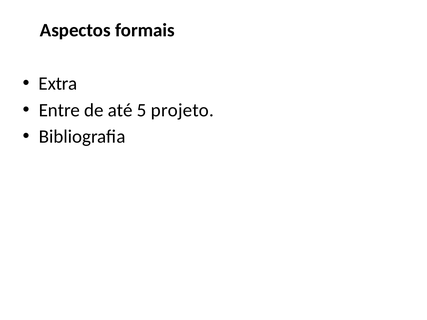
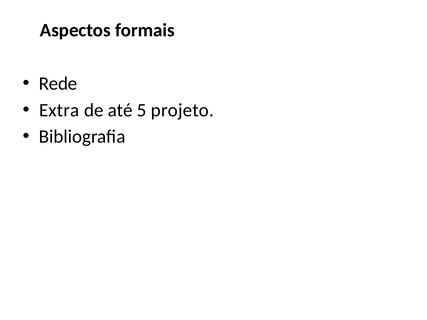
Extra: Extra -> Rede (58, 84)
Entre: Entre -> Extra (59, 110)
